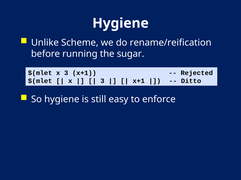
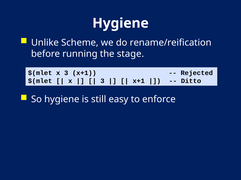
sugar: sugar -> stage (130, 54)
